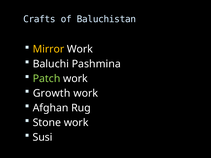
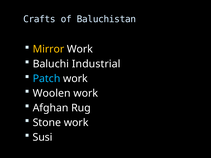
Pashmina: Pashmina -> Industrial (96, 64)
Patch colour: light green -> light blue (47, 79)
Growth: Growth -> Woolen (52, 93)
